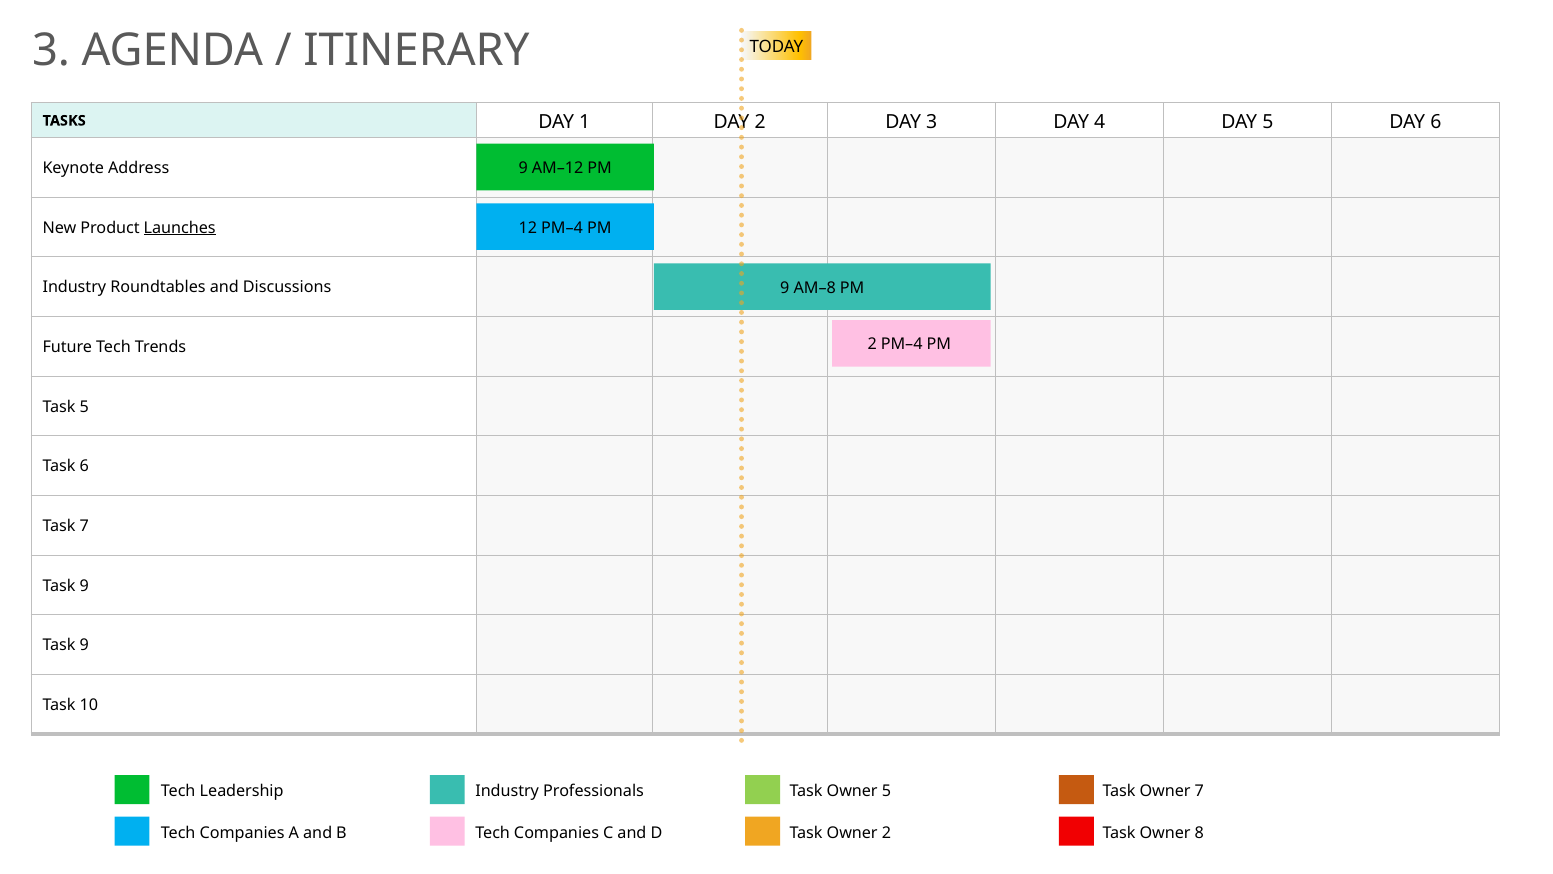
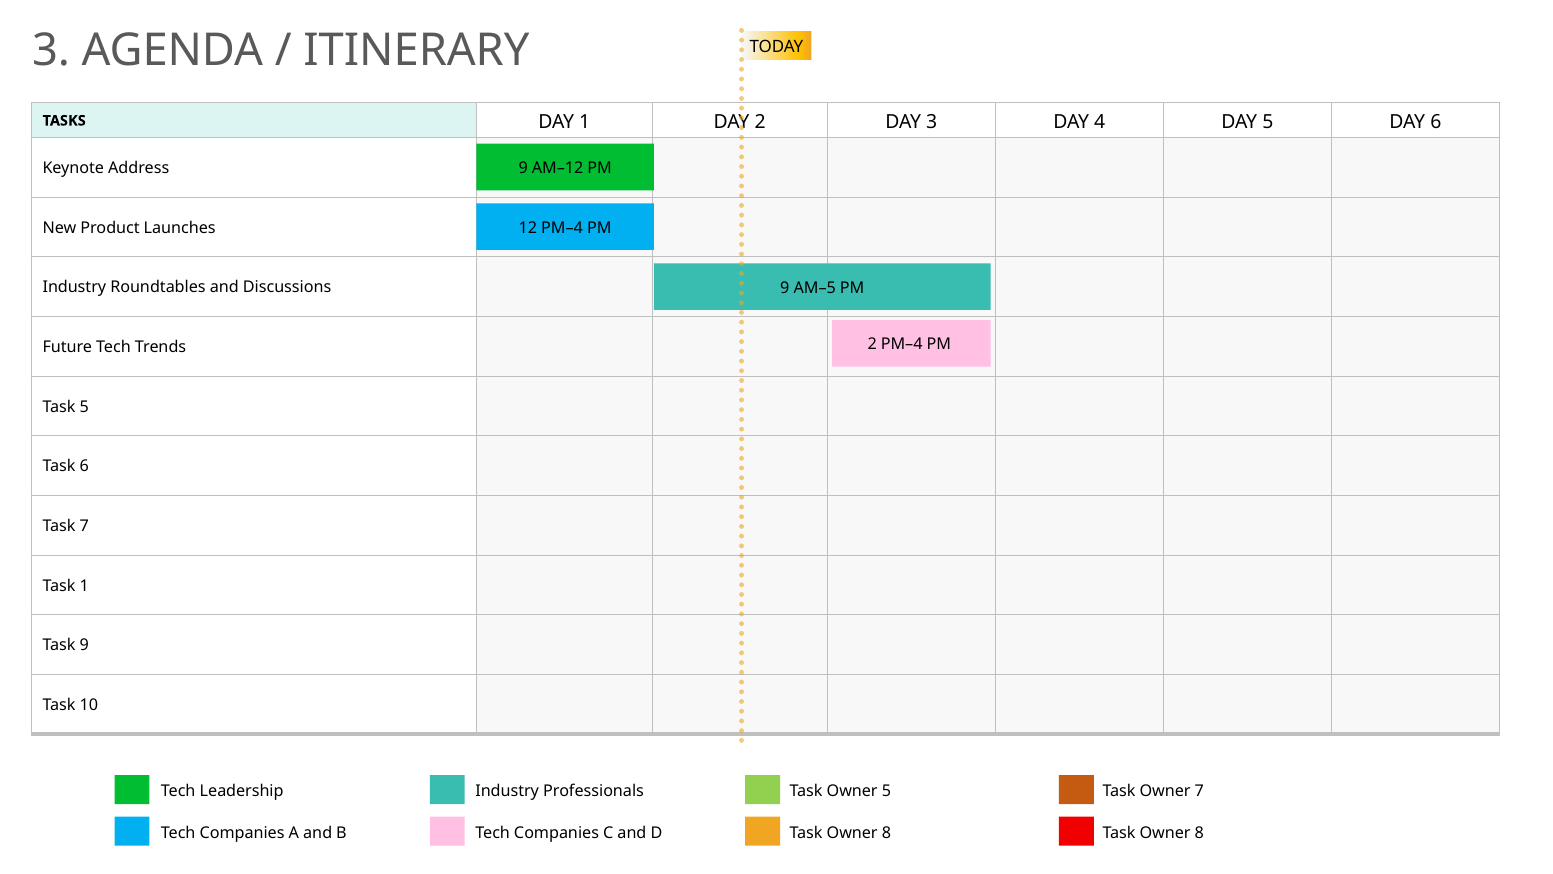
Launches underline: present -> none (180, 228)
AM–8: AM–8 -> AM–5 (815, 288)
9: 9 -> 1 (84, 585)
2: 2 -> 8 (886, 832)
